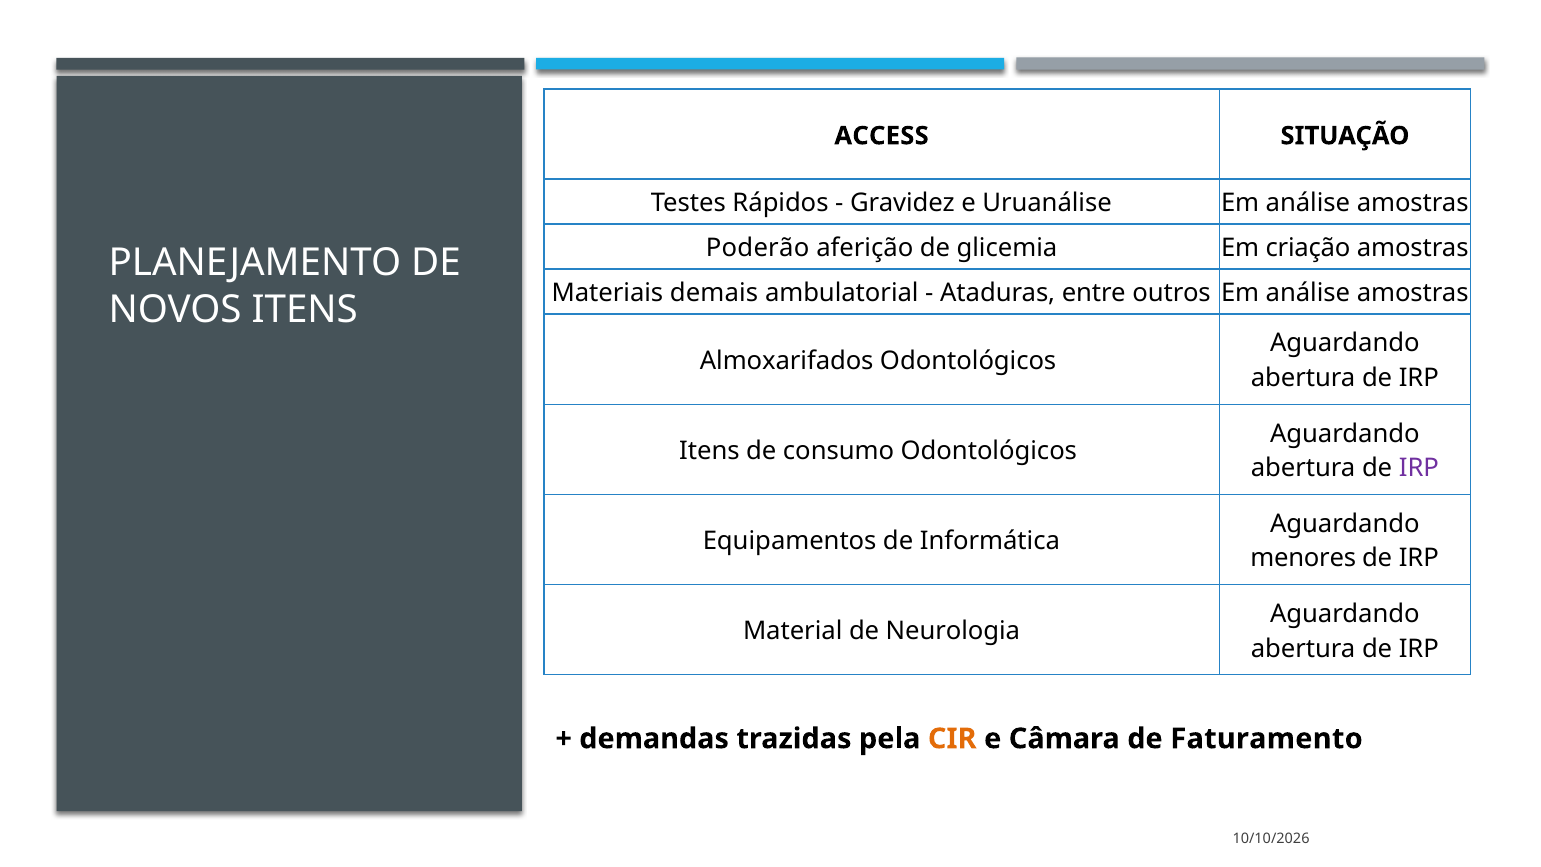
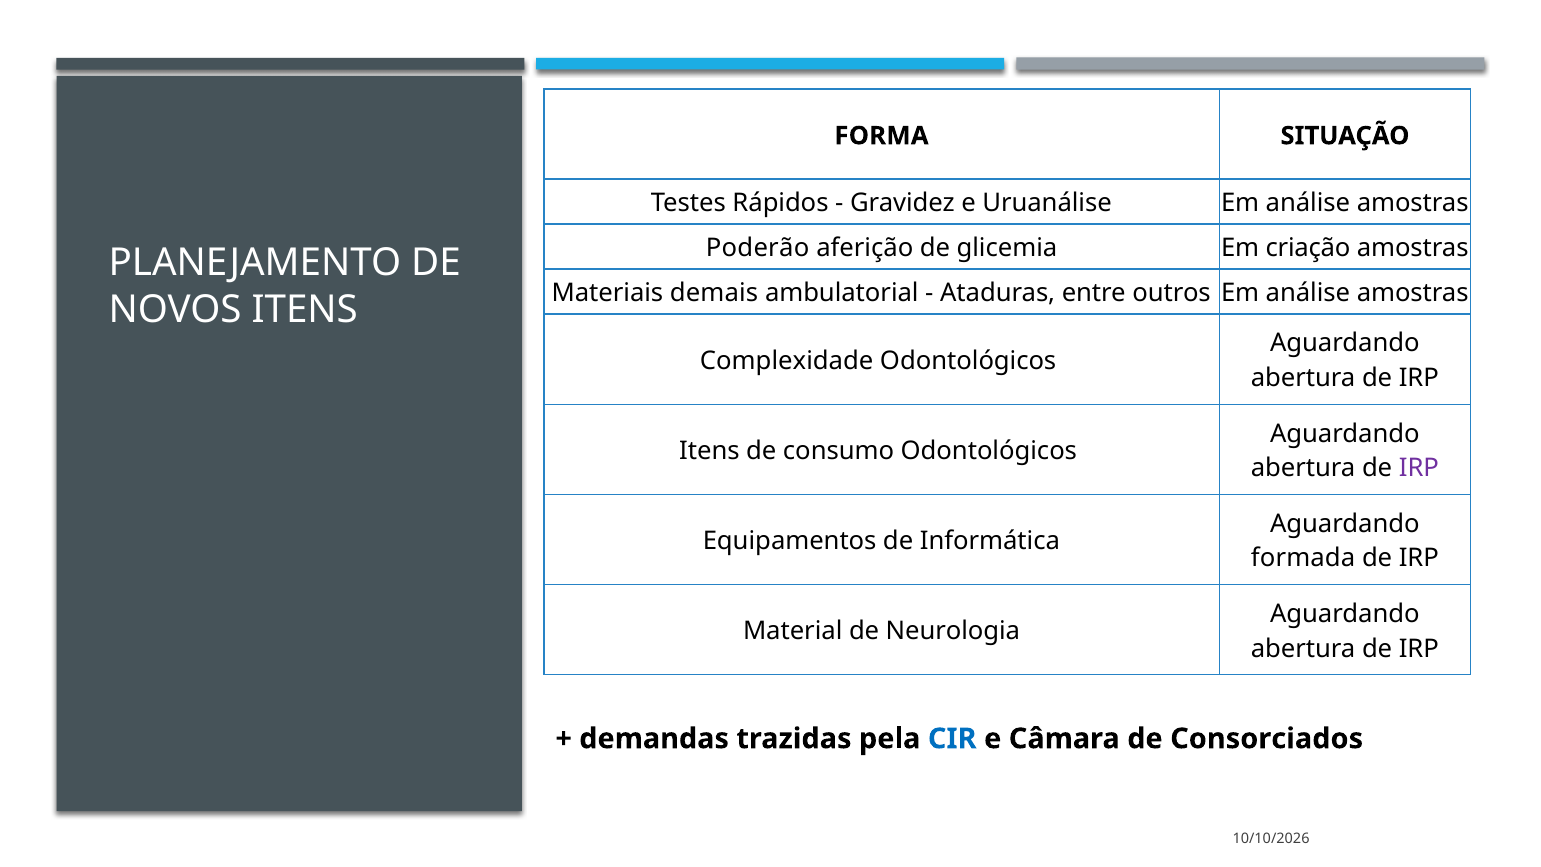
ACCESS: ACCESS -> FORMA (882, 136)
Almoxarifados: Almoxarifados -> Complexidade (787, 361)
menores: menores -> formada (1303, 558)
CIR colour: orange -> blue (952, 739)
Faturamento: Faturamento -> Consorciados (1267, 739)
